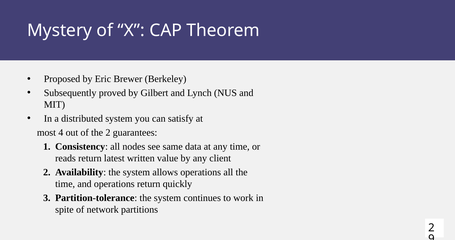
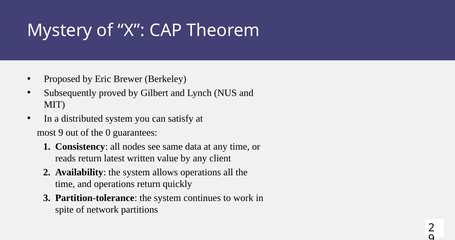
most 4: 4 -> 9 (61, 133)
the 2: 2 -> 0 (108, 133)
